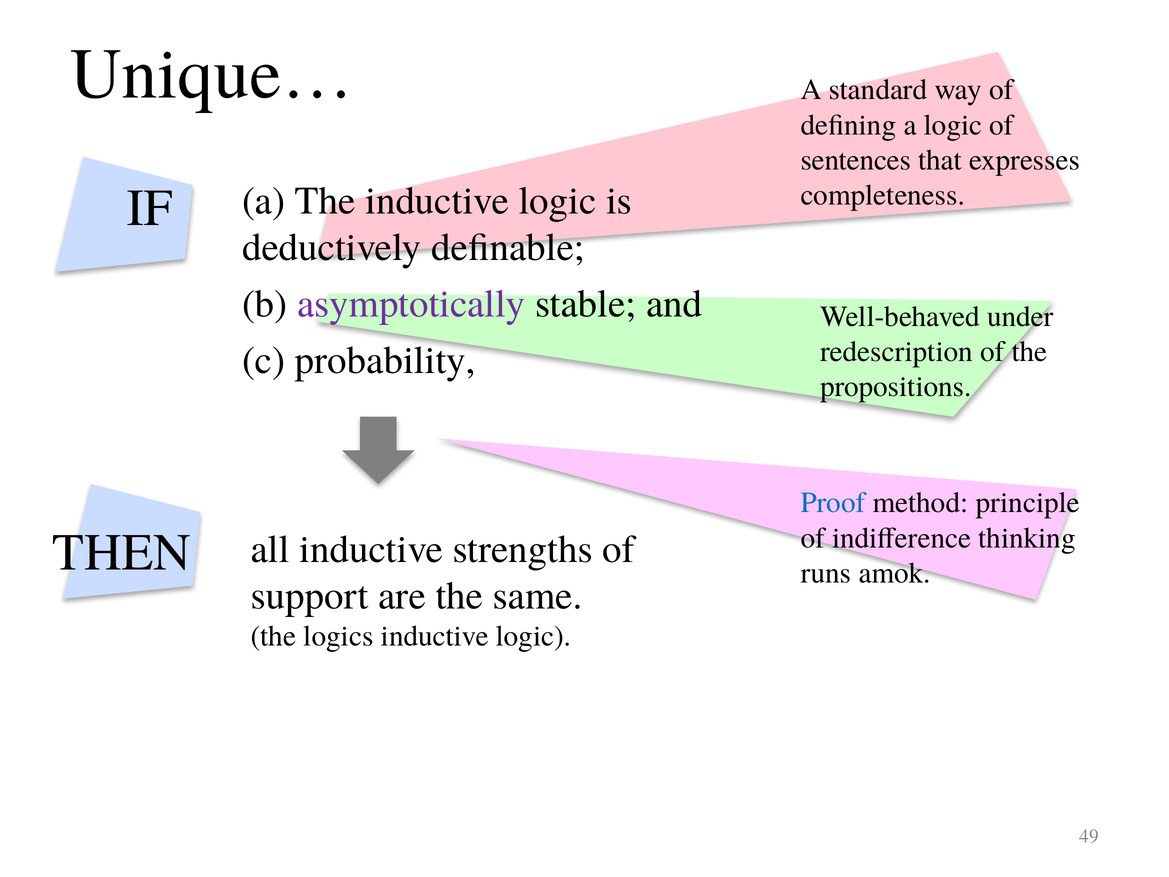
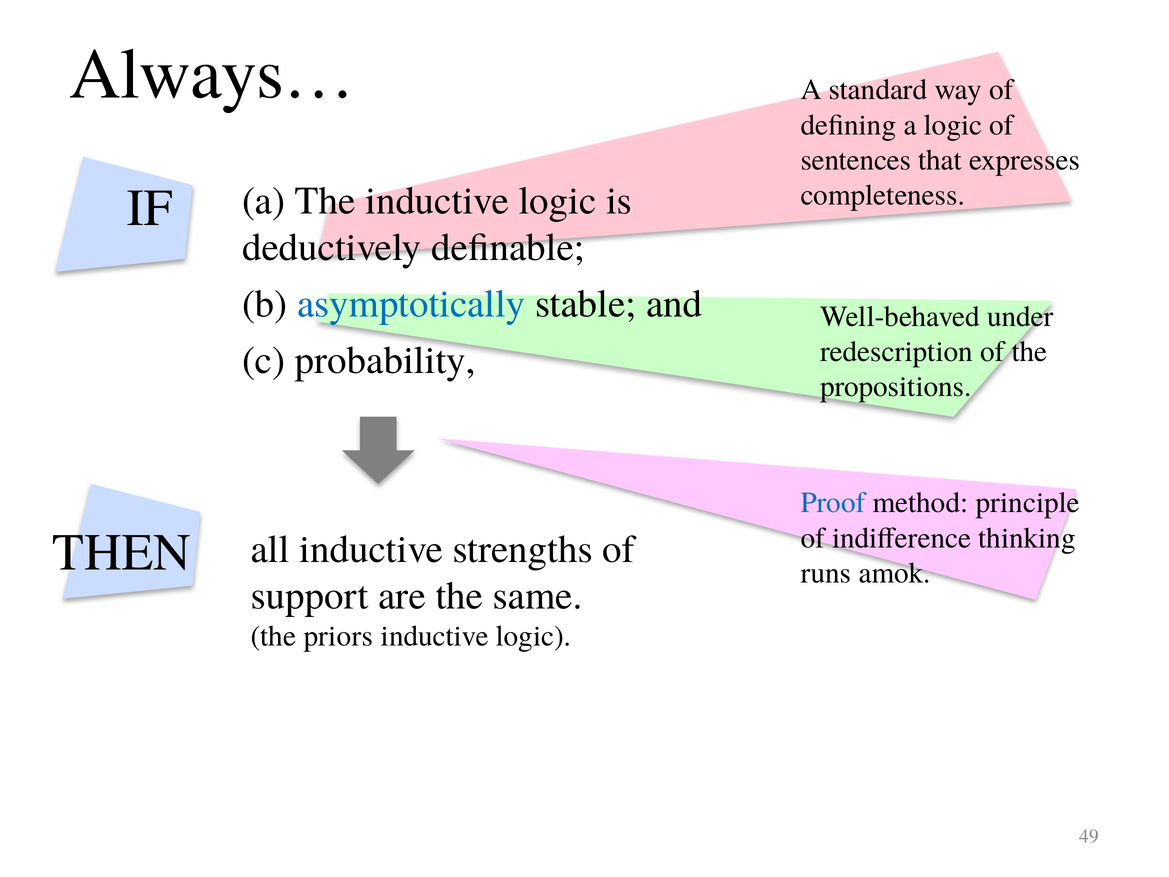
Unique…: Unique… -> Always… (212, 74)
asymptotically colour: purple -> blue (411, 304)
logics: logics -> priors (338, 636)
